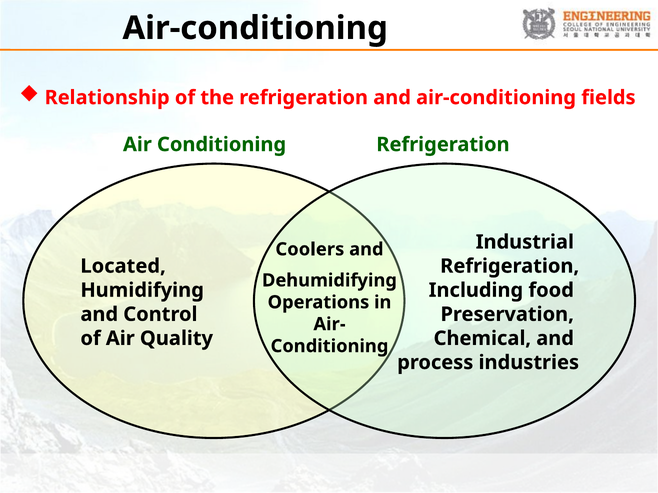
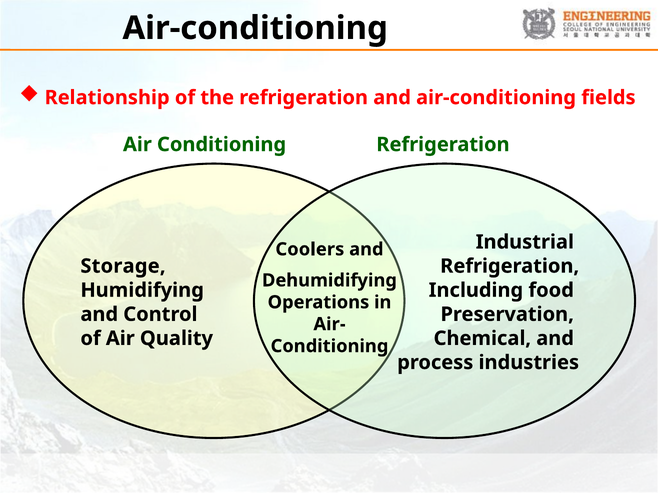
Located: Located -> Storage (123, 266)
